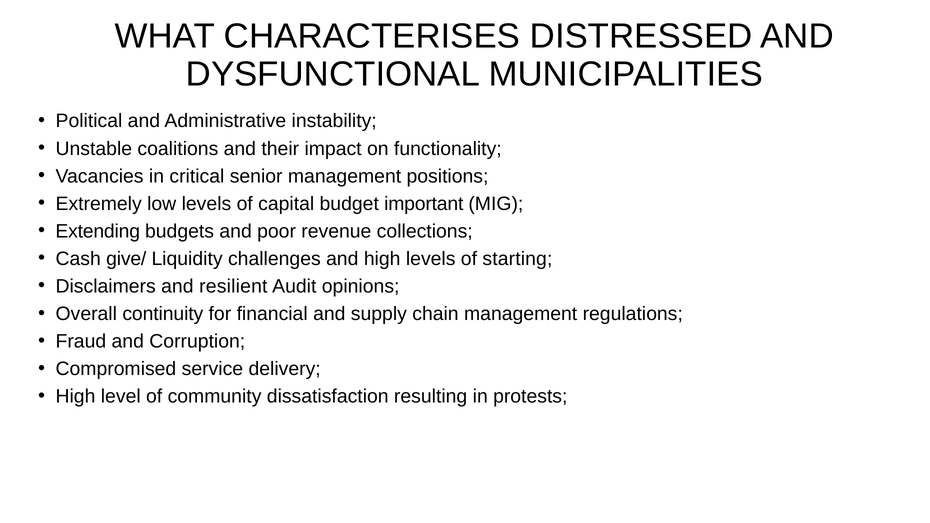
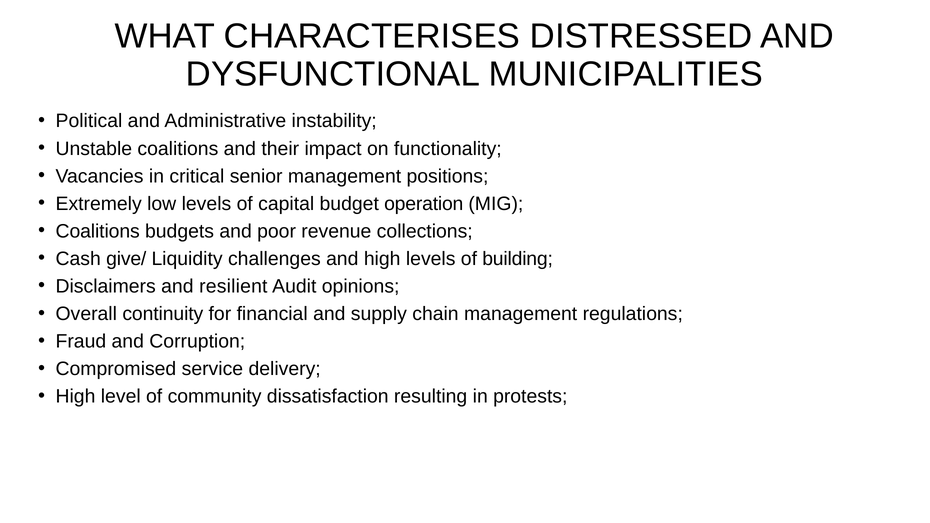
important: important -> operation (424, 204)
Extending: Extending -> Coalitions (98, 231)
starting: starting -> building (518, 259)
